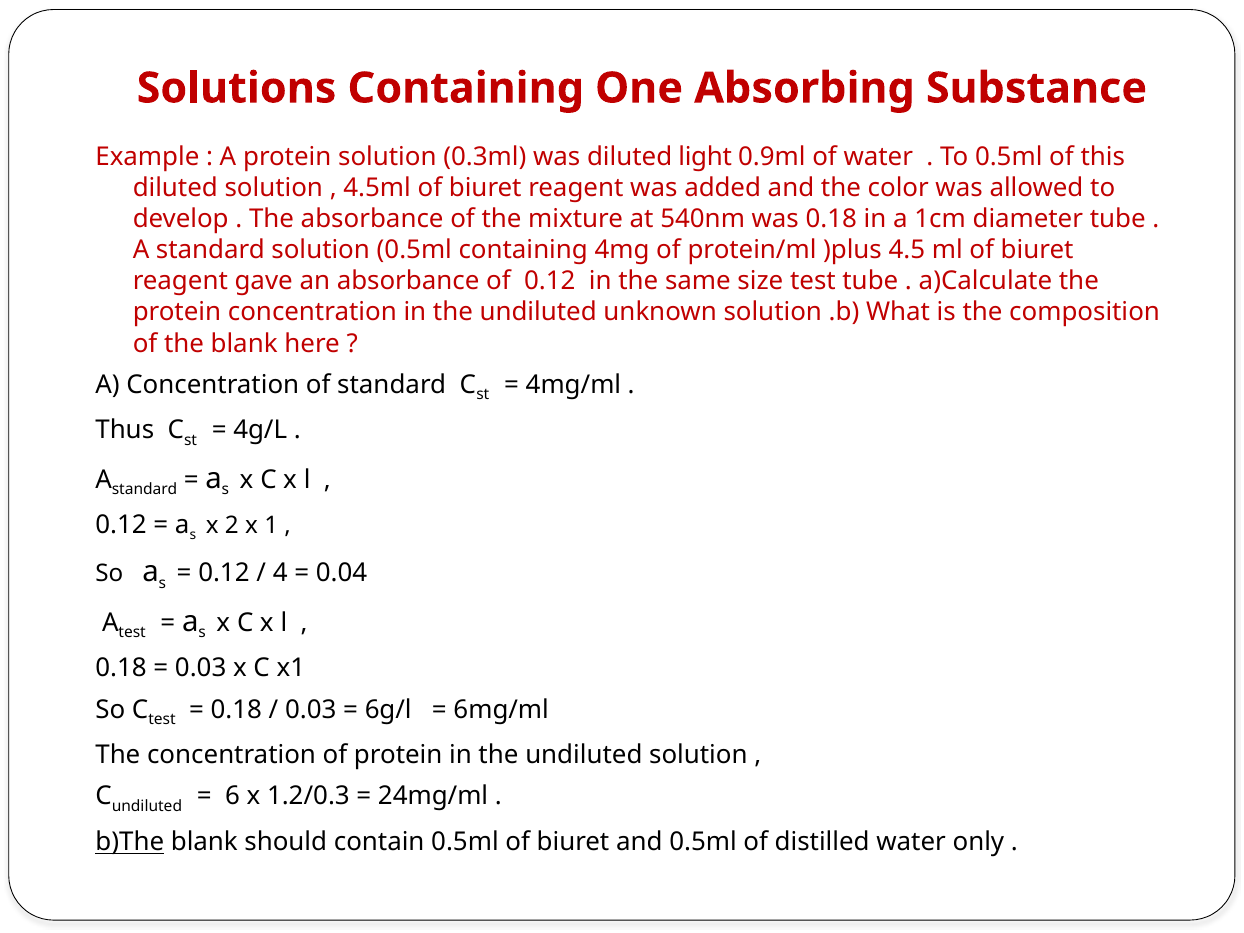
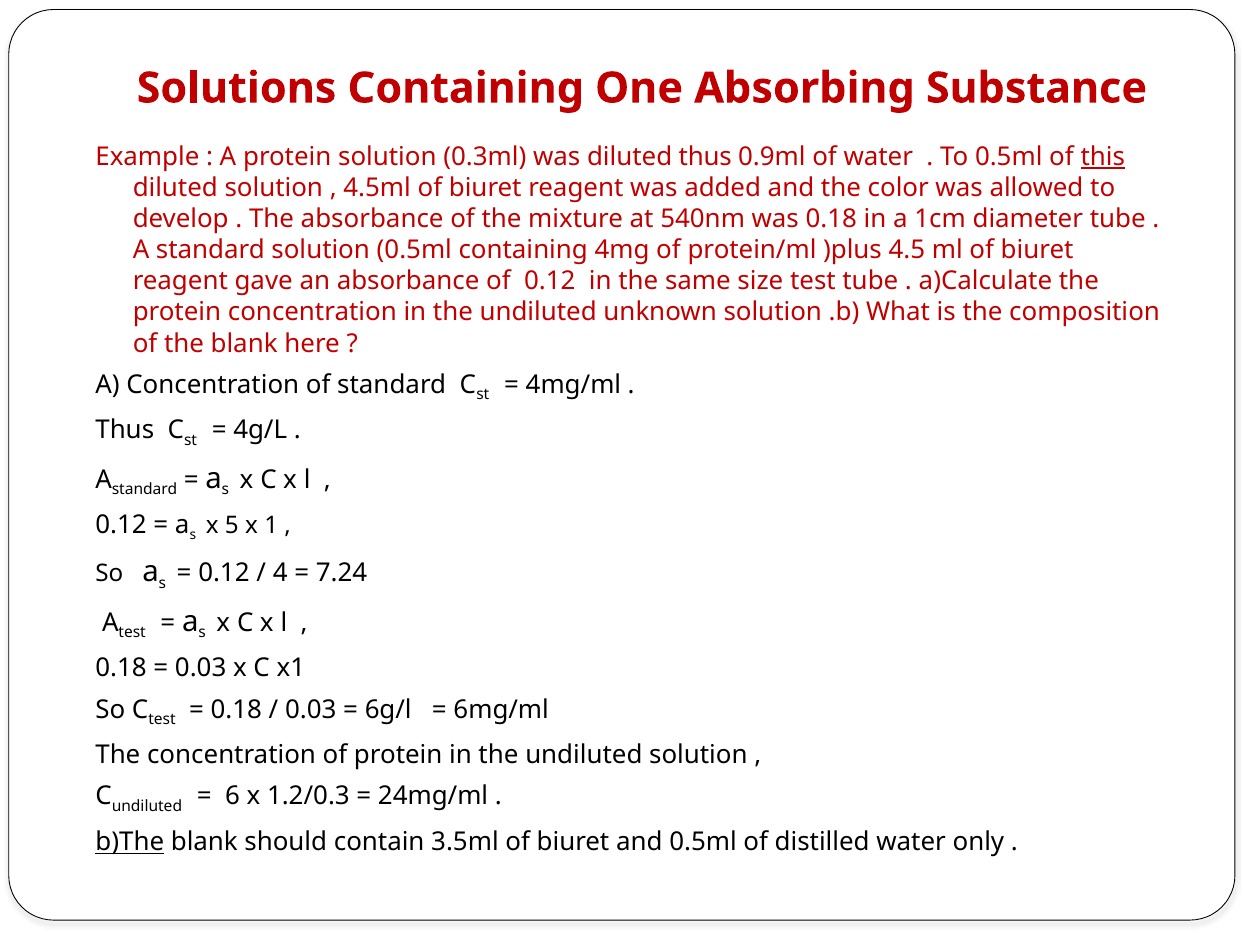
diluted light: light -> thus (705, 157)
this underline: none -> present (1103, 157)
2: 2 -> 5 (232, 526)
0.04: 0.04 -> 7.24 (342, 573)
contain 0.5ml: 0.5ml -> 3.5ml (465, 842)
